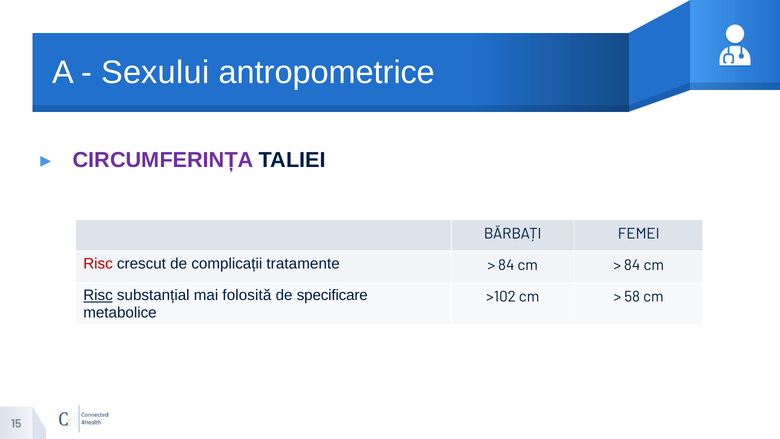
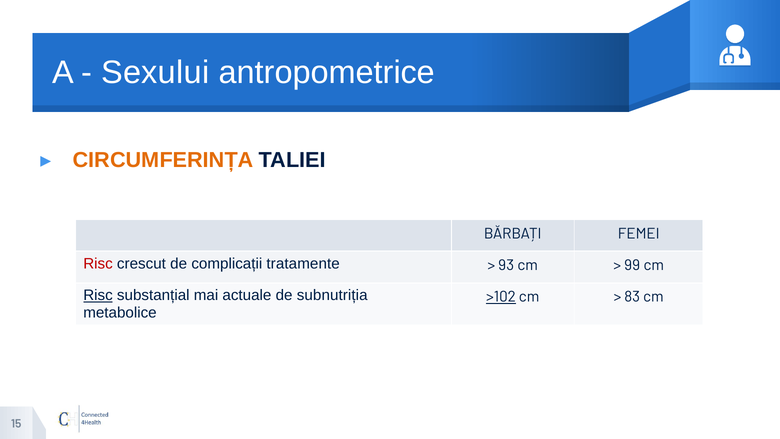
CIRCUMFERINȚA colour: purple -> orange (163, 160)
84: 84 -> 93 (506, 265)
84: 84 -> 99 (632, 265)
folosită: folosită -> actuale (247, 295)
specificare: specificare -> subnutriția (332, 295)
>102 underline: none -> present (501, 297)
58: 58 -> 83 (632, 297)
